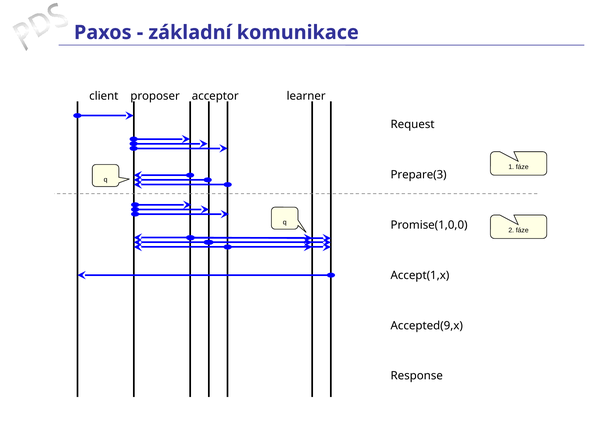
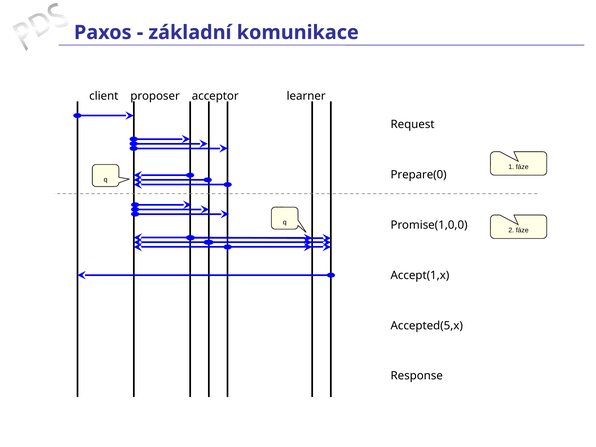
Prepare(3: Prepare(3 -> Prepare(0 (419, 175)
Accepted(9,x: Accepted(9,x -> Accepted(5,x (427, 326)
